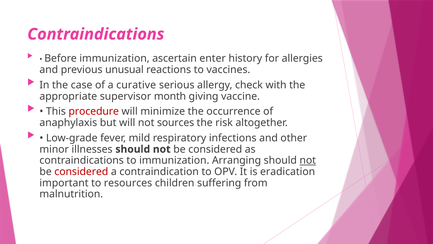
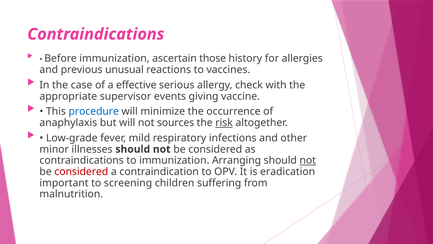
enter: enter -> those (213, 58)
curative: curative -> effective (136, 85)
month: month -> events (170, 96)
procedure colour: red -> blue (94, 111)
risk underline: none -> present (224, 123)
resources: resources -> screening (128, 183)
